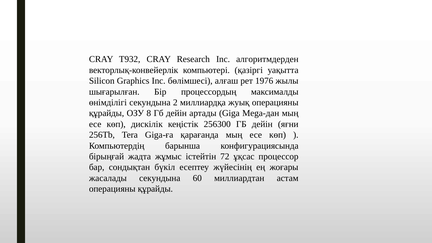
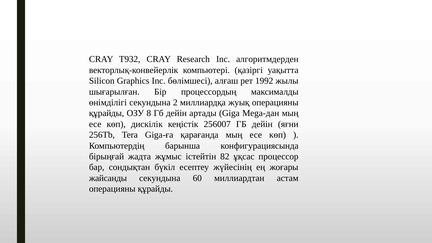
1976: 1976 -> 1992 (264, 81)
256300: 256300 -> 256007 (217, 124)
72: 72 -> 82 (225, 157)
жасалады: жасалады -> жайсанды (108, 178)
